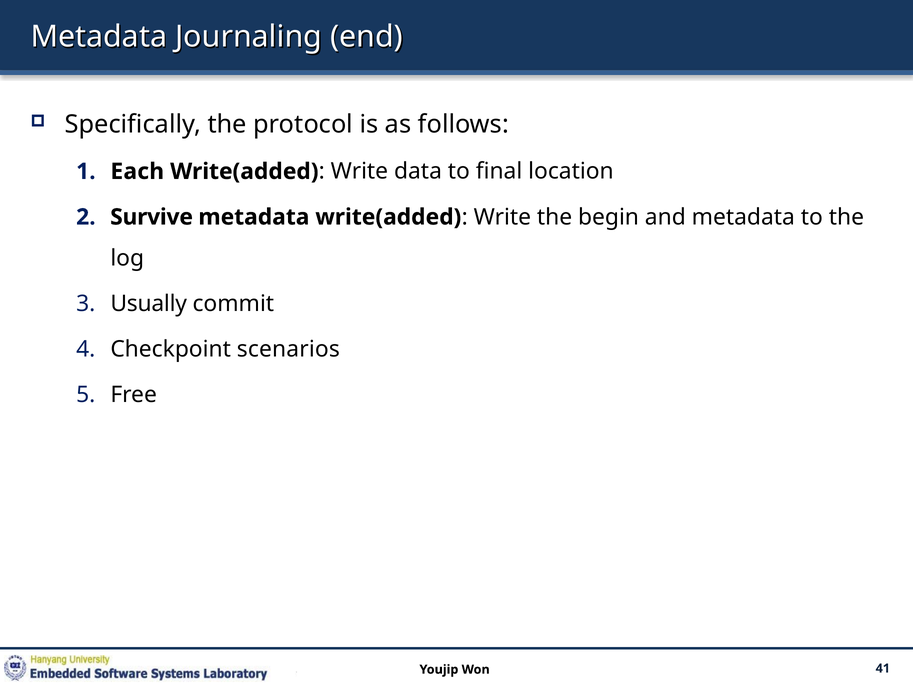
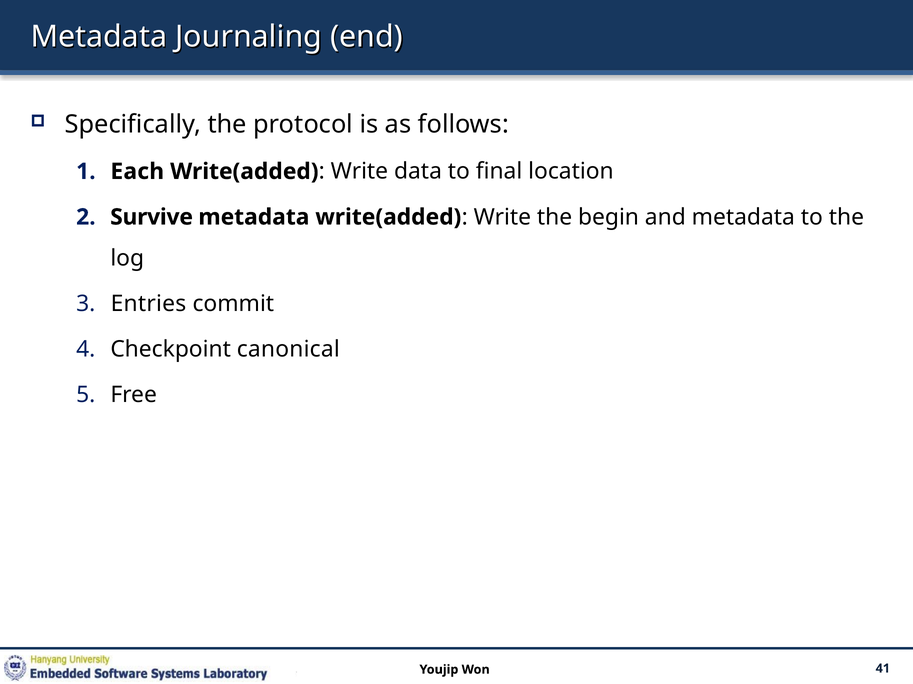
Usually: Usually -> Entries (148, 304)
scenarios: scenarios -> canonical (288, 350)
